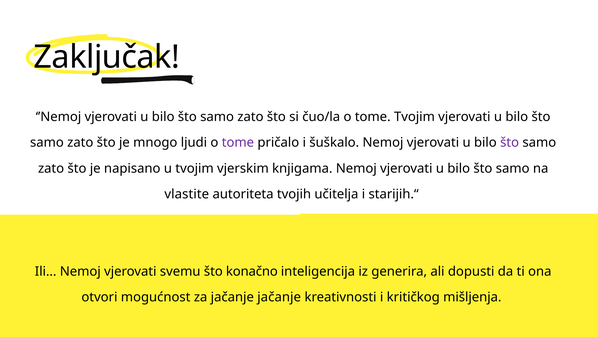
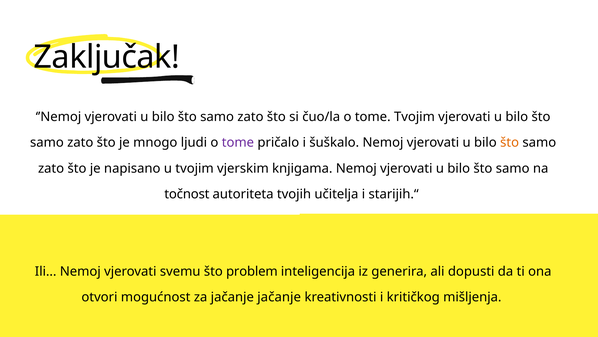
što colour: purple -> orange (510, 142)
vlastite: vlastite -> točnost (187, 194)
konačno: konačno -> problem (252, 271)
